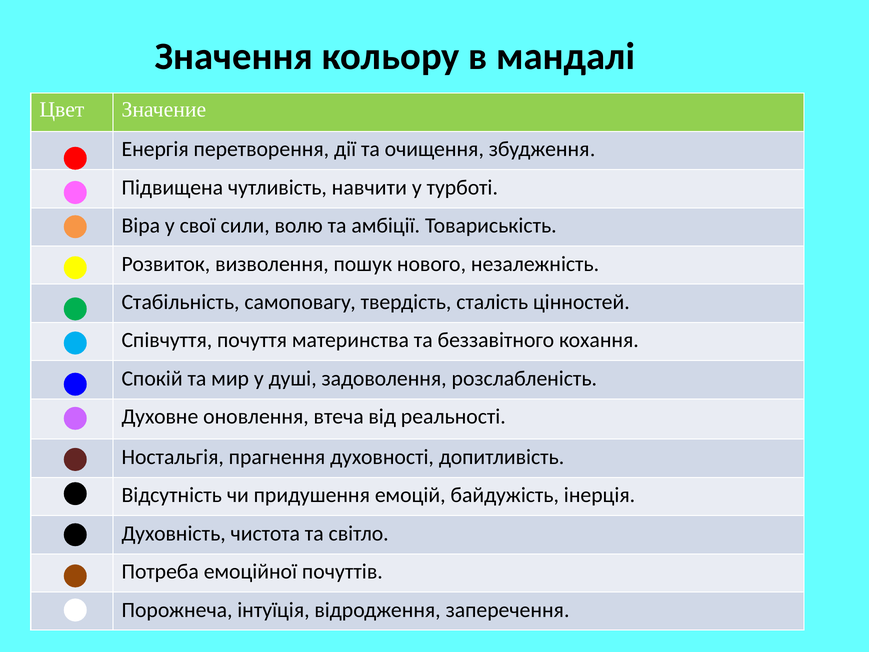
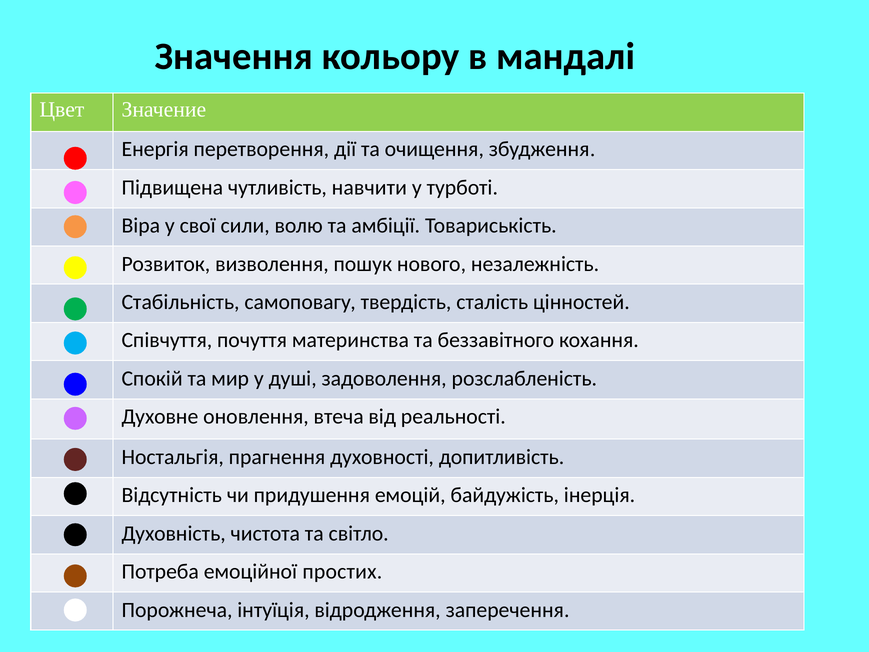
почуттів: почуттів -> простих (342, 571)
